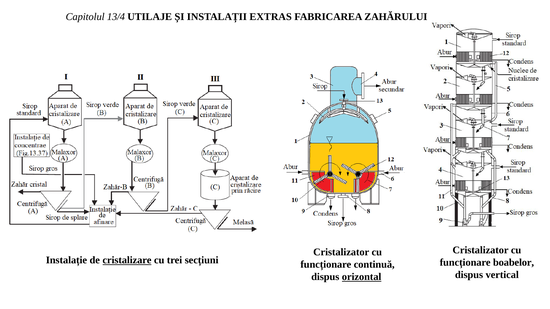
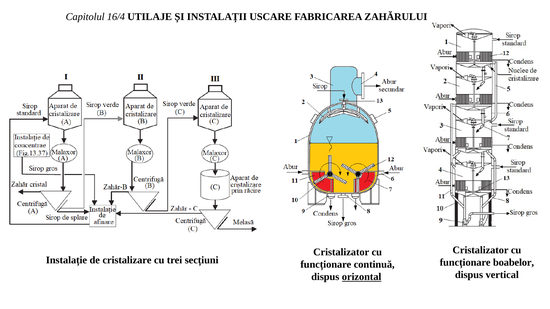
13/4: 13/4 -> 16/4 (116, 17)
EXTRAS: EXTRAS -> USCARE (271, 17)
cristalizare underline: present -> none (127, 261)
